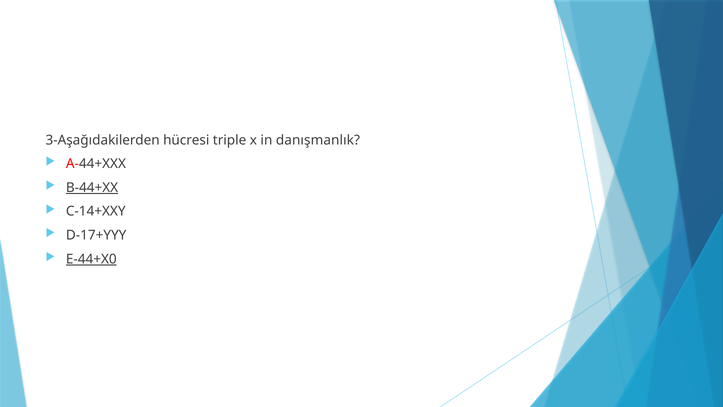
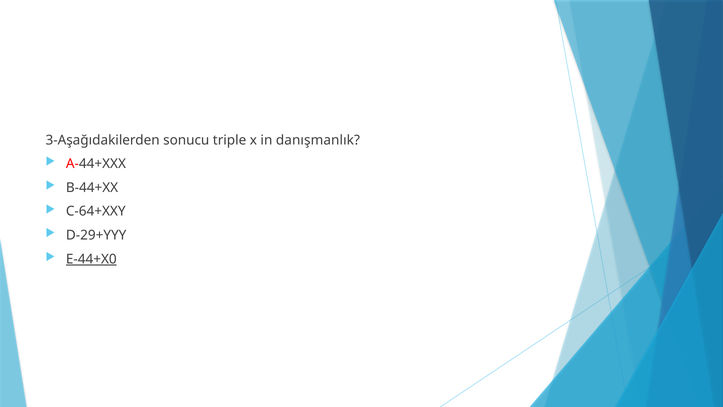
hücresi: hücresi -> sonucu (186, 140)
B-44+XX underline: present -> none (92, 188)
C-14+XXY: C-14+XXY -> C-64+XXY (96, 211)
D-17+YYY: D-17+YYY -> D-29+YYY (96, 235)
